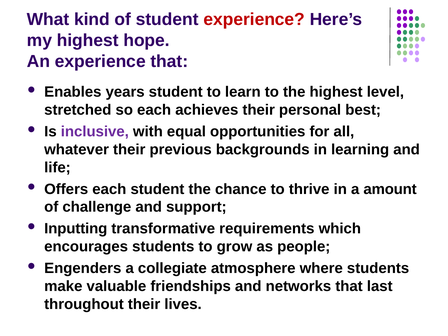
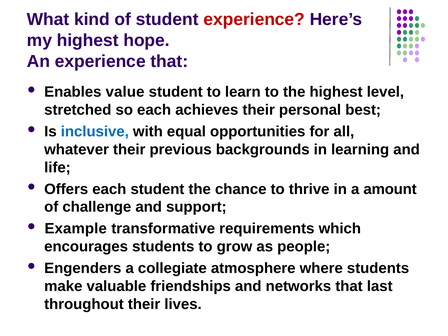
years: years -> value (125, 92)
inclusive colour: purple -> blue (95, 132)
Inputting: Inputting -> Example (76, 229)
